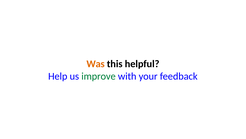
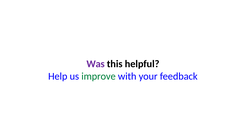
Was colour: orange -> purple (96, 64)
